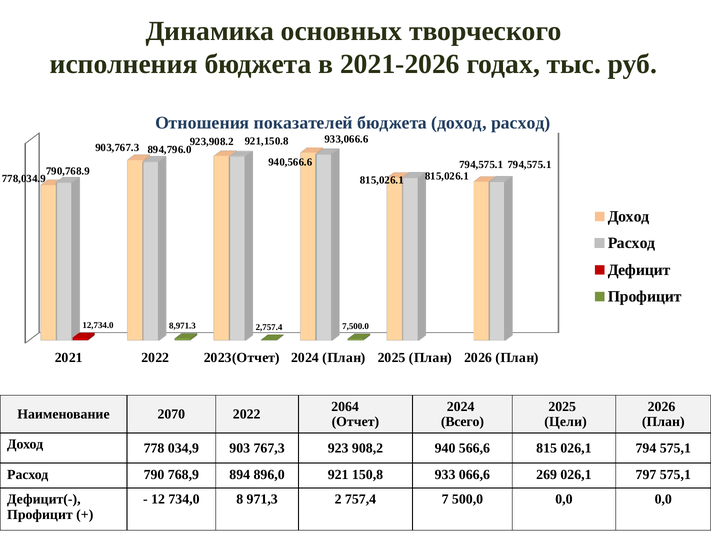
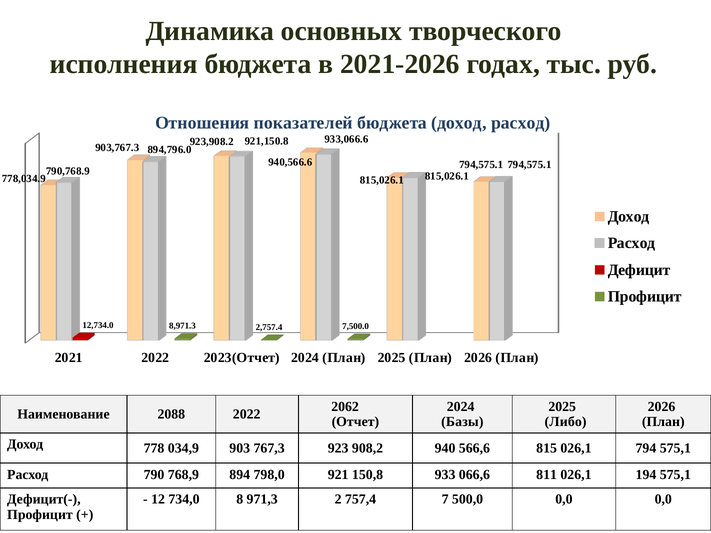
2064: 2064 -> 2062 (345, 407)
2070: 2070 -> 2088 (171, 414)
Всего: Всего -> Базы (462, 422)
Цели: Цели -> Либо (566, 422)
896,0: 896,0 -> 798,0 (269, 475)
269: 269 -> 811 (547, 475)
797: 797 -> 194 (646, 475)
